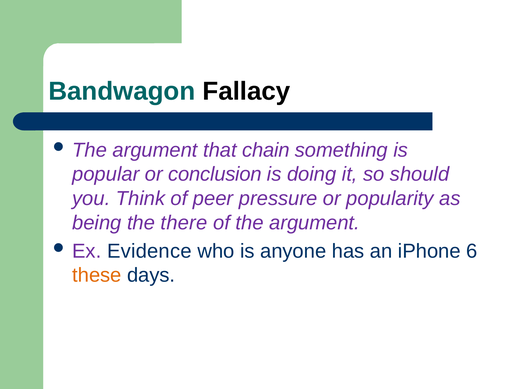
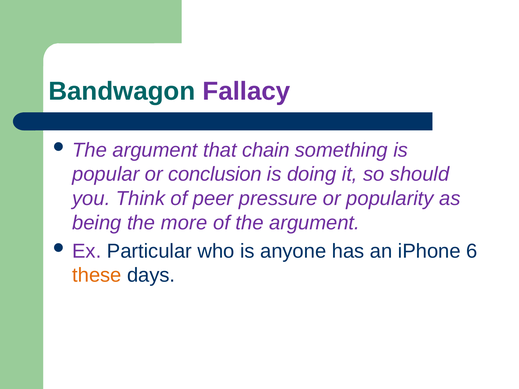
Fallacy colour: black -> purple (246, 91)
there: there -> more (184, 223)
Evidence: Evidence -> Particular (149, 251)
